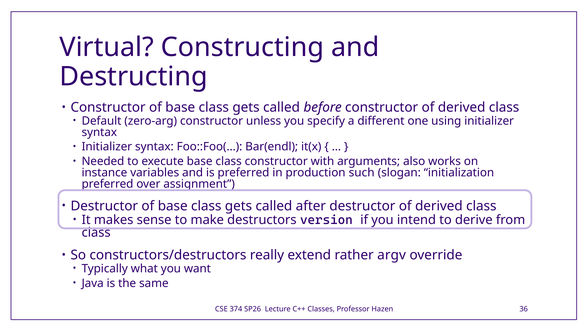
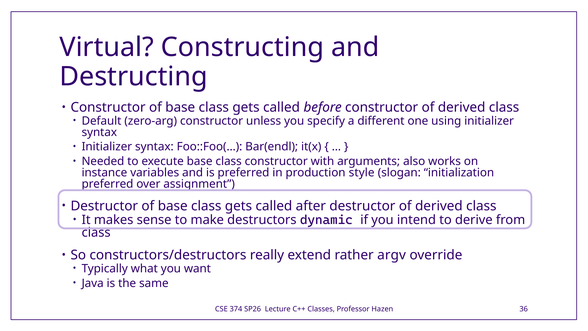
such: such -> style (362, 173)
version: version -> dynamic (326, 220)
